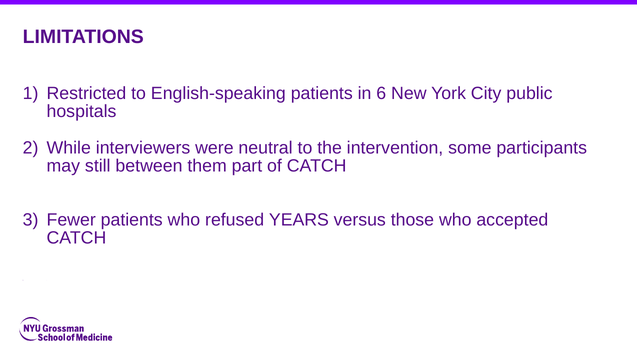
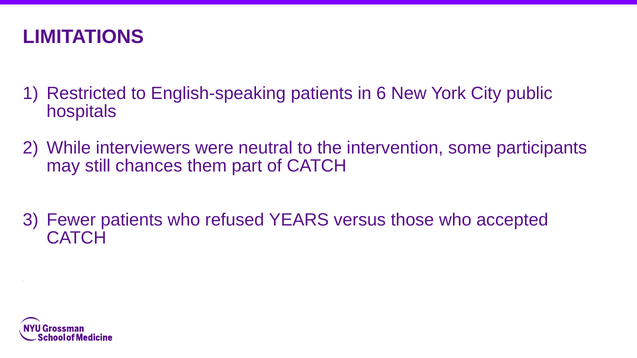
between: between -> chances (149, 166)
